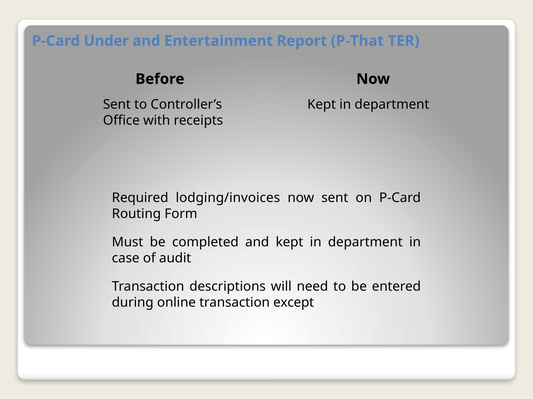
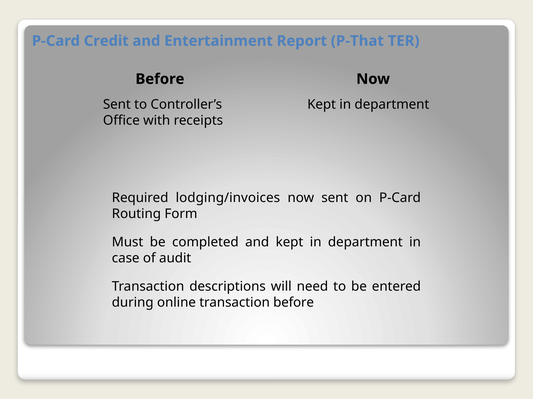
Under: Under -> Credit (106, 41)
transaction except: except -> before (294, 303)
